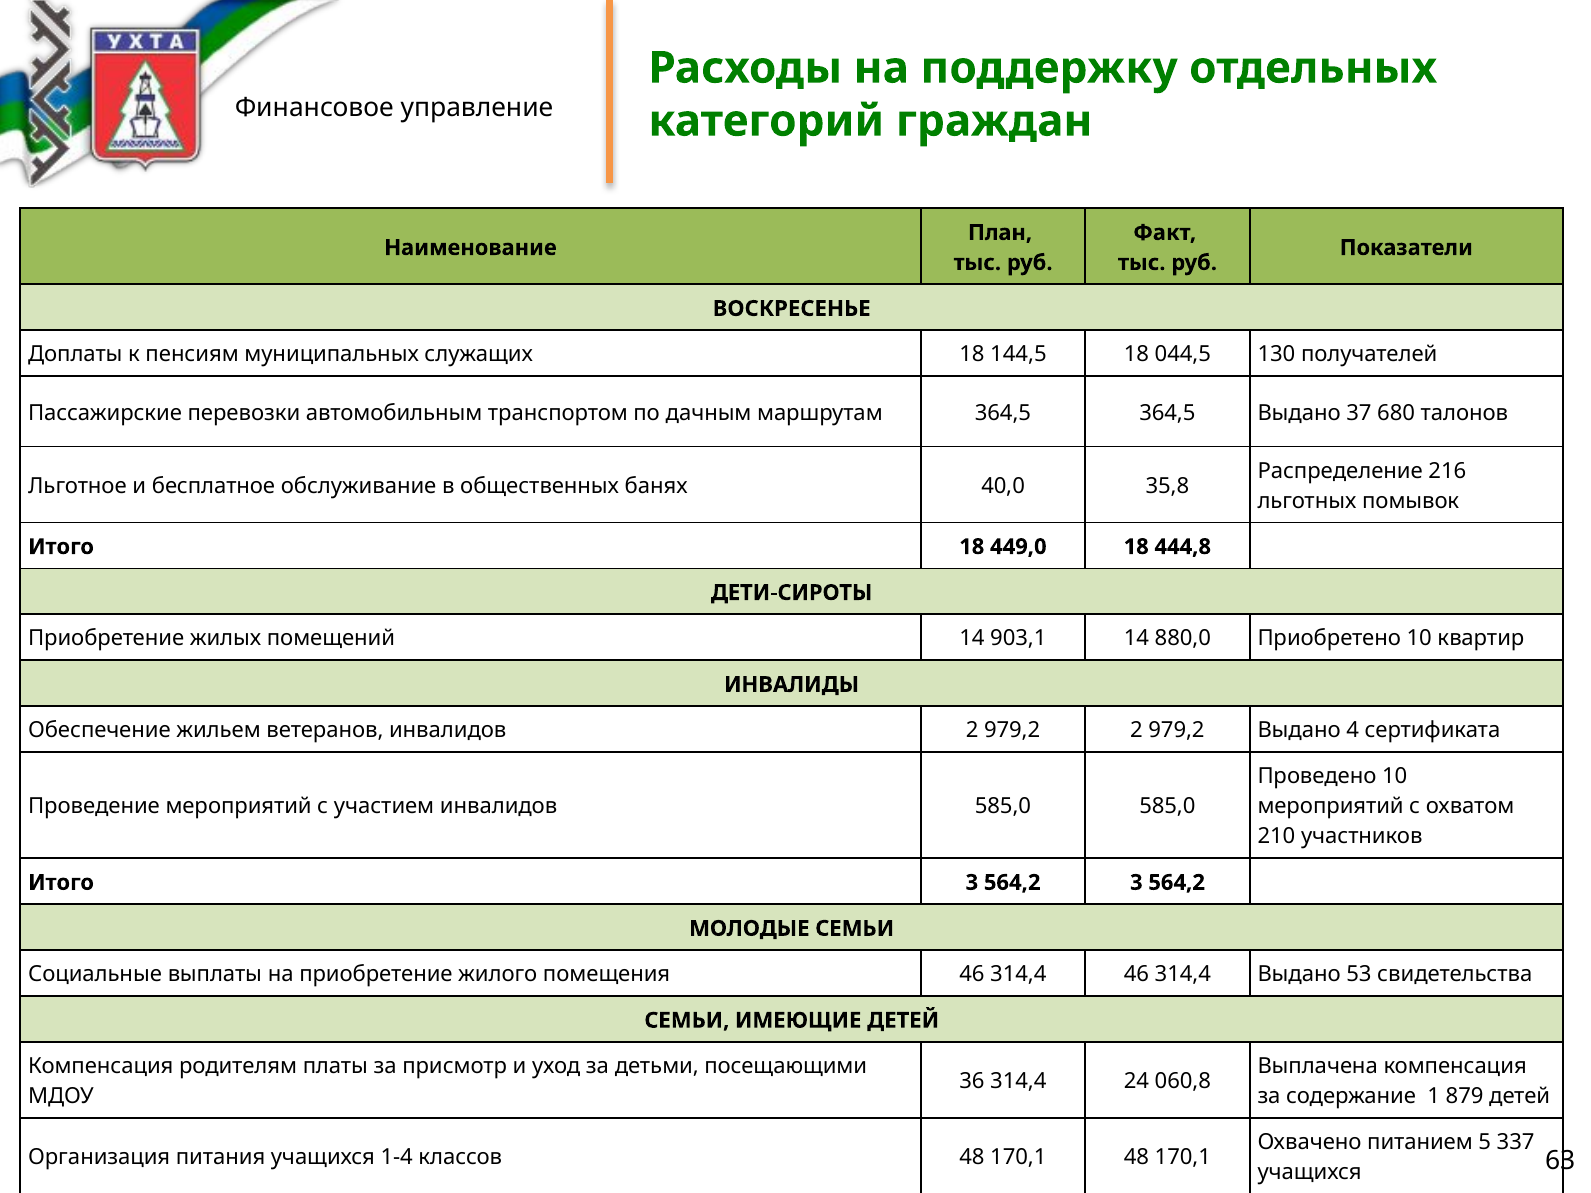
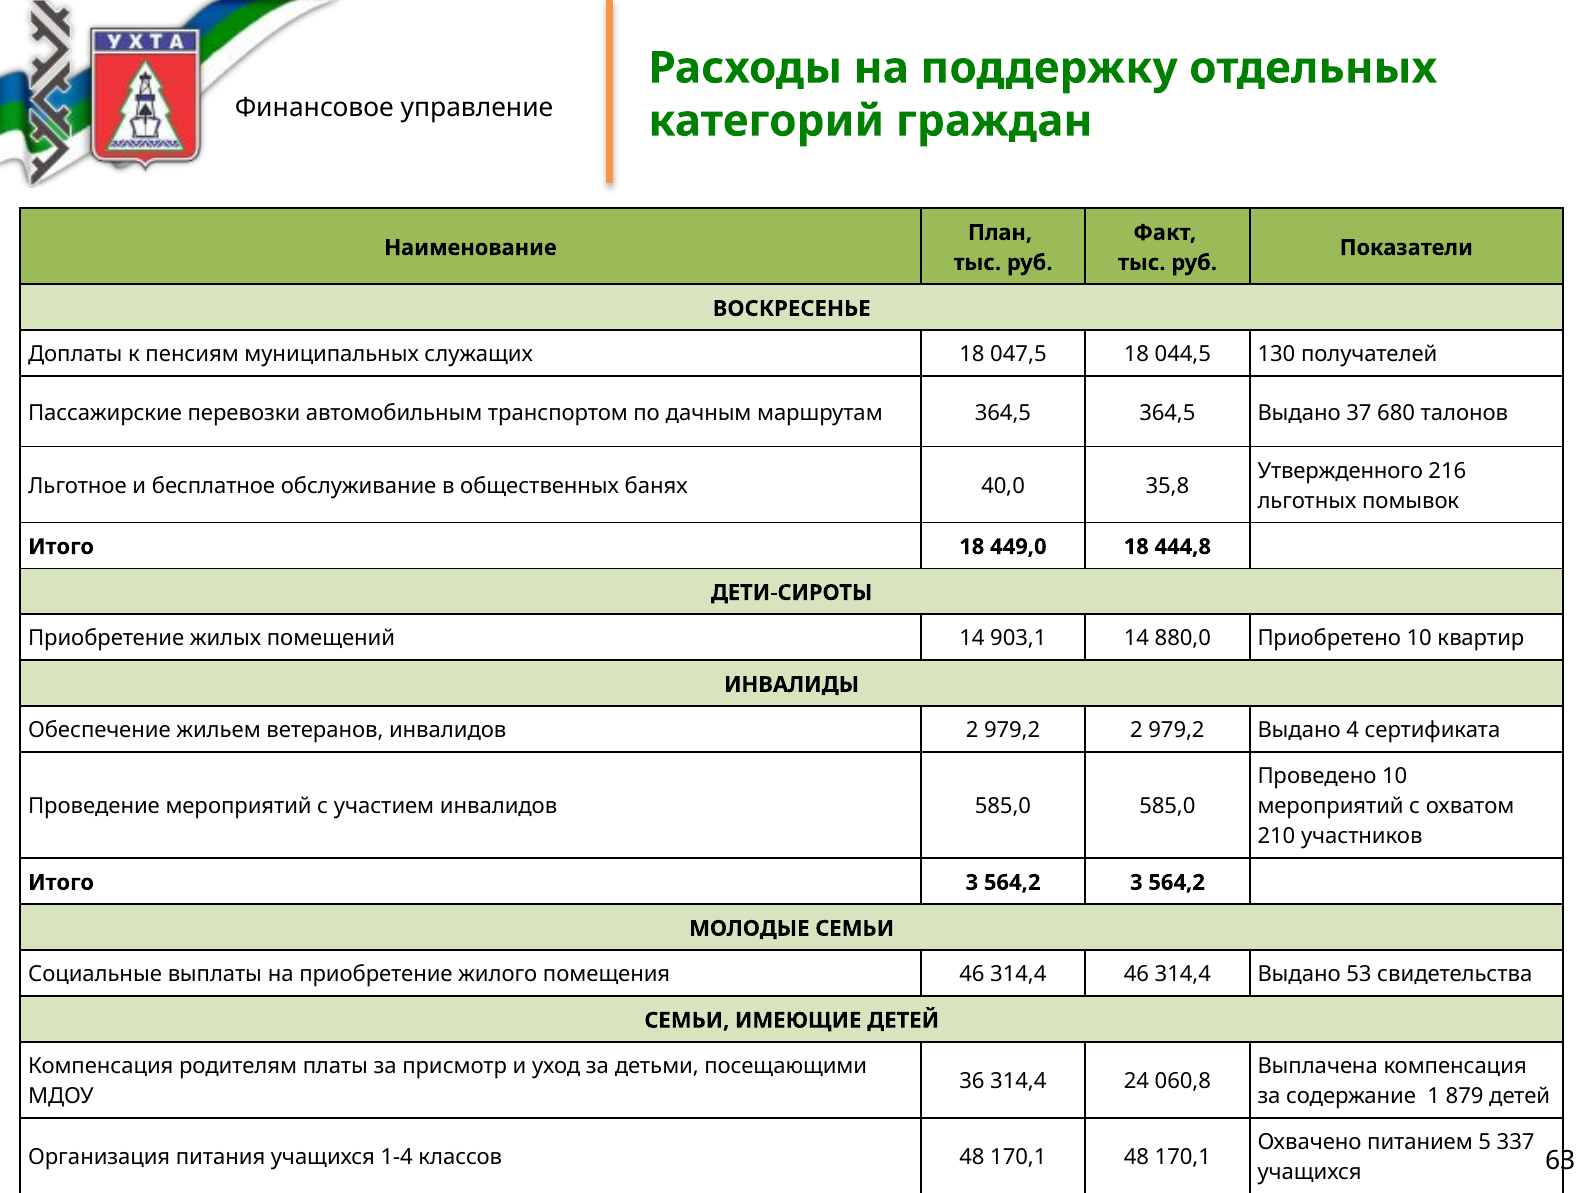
144,5: 144,5 -> 047,5 (1018, 355)
Распределение: Распределение -> Утвержденного (1340, 471)
